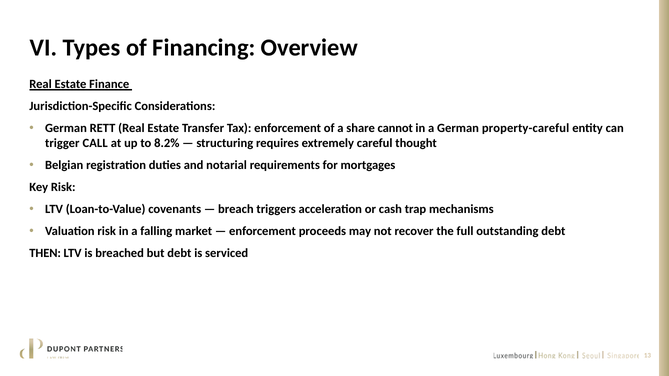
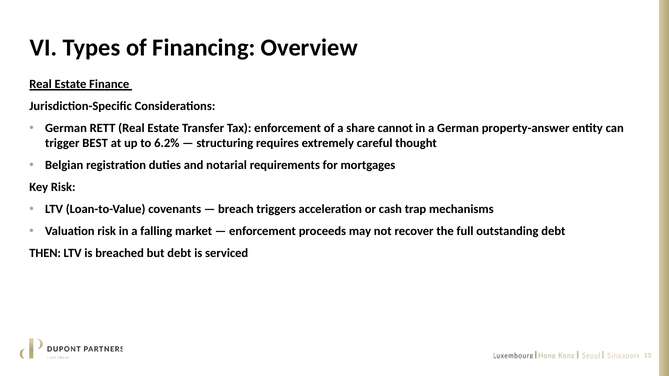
property-careful: property-careful -> property-answer (526, 128)
CALL: CALL -> BEST (95, 143)
8.2%: 8.2% -> 6.2% (167, 143)
